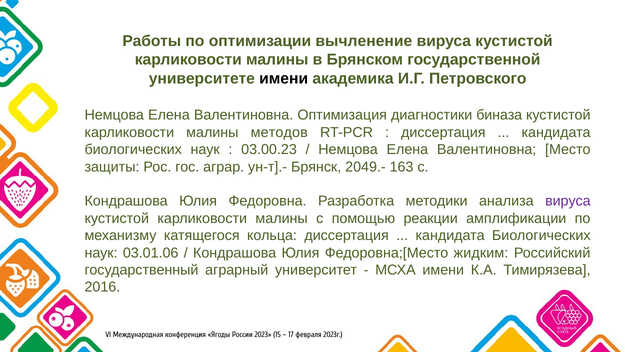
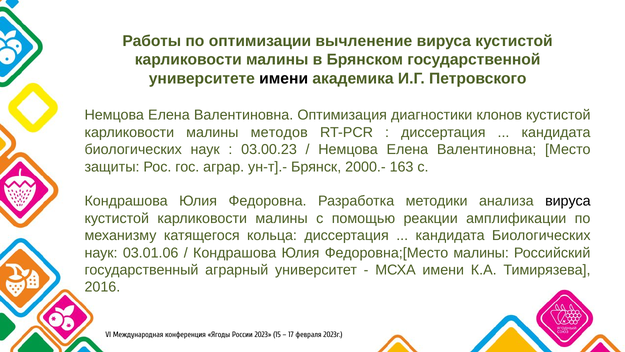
биназа: биназа -> клонов (499, 115)
2049.-: 2049.- -> 2000.- (365, 167)
вируса colour: purple -> black (568, 201)
Федоровна;[Место жидким: жидким -> малины (481, 252)
